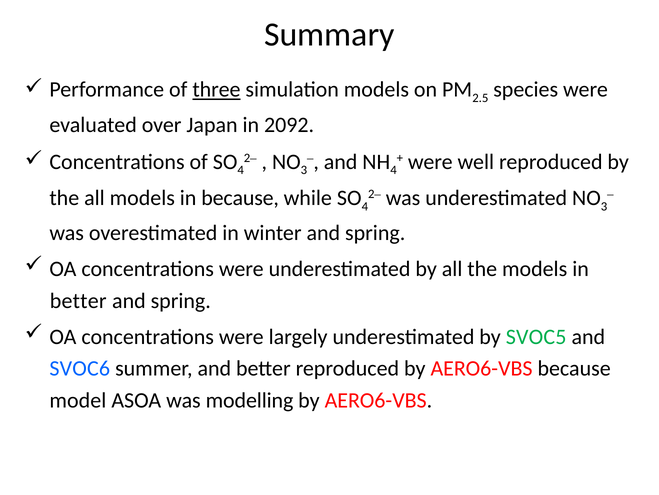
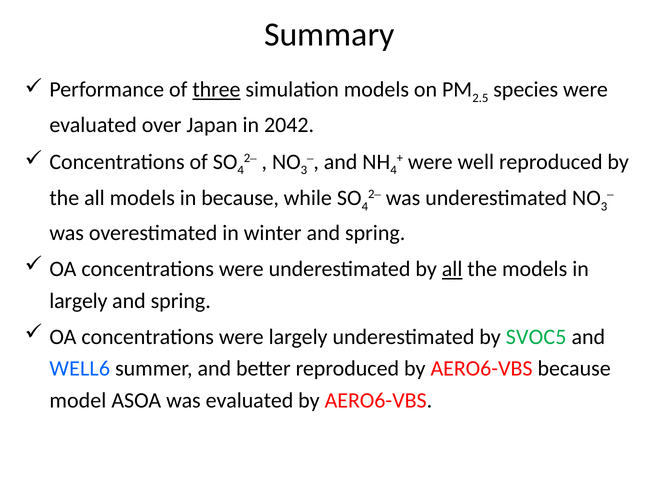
2092: 2092 -> 2042 (289, 125)
all underline: none -> present (452, 269)
better: better -> largely (78, 300)
SVOC6: SVOC6 -> WELL6 (80, 368)
was modelling: modelling -> evaluated (250, 400)
